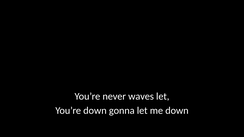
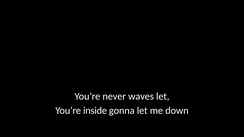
You’re down: down -> inside (95, 111)
